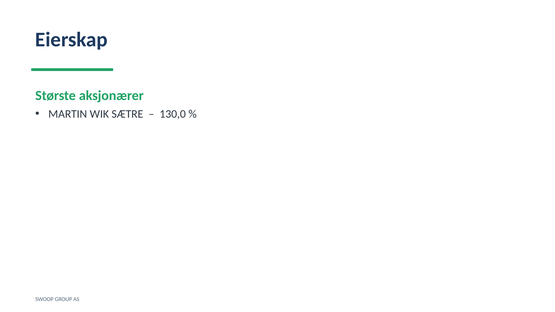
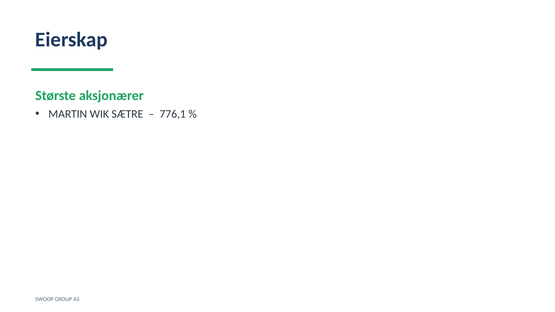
130,0: 130,0 -> 776,1 (173, 114)
